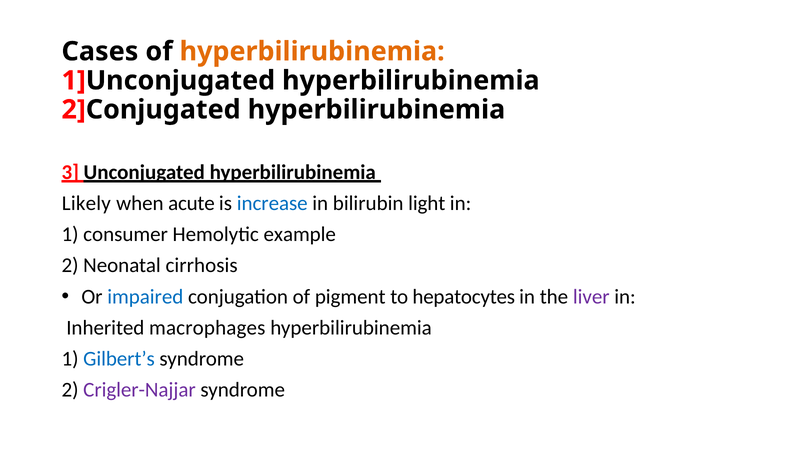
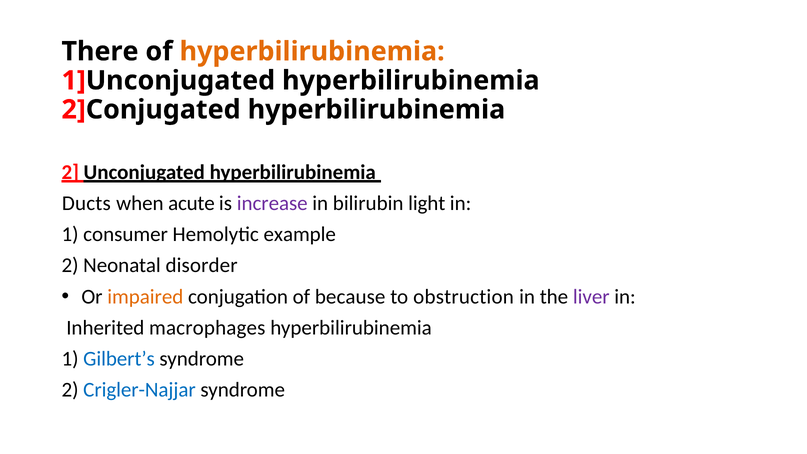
Cases: Cases -> There (100, 51)
3: 3 -> 2 (70, 172)
Likely: Likely -> Ducts (86, 203)
increase colour: blue -> purple (272, 203)
cirrhosis: cirrhosis -> disorder (202, 265)
impaired colour: blue -> orange (145, 297)
pigment: pigment -> because (350, 297)
hepatocytes: hepatocytes -> obstruction (464, 297)
Crigler-Najjar colour: purple -> blue (139, 390)
